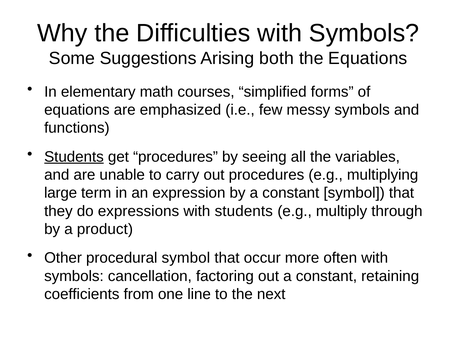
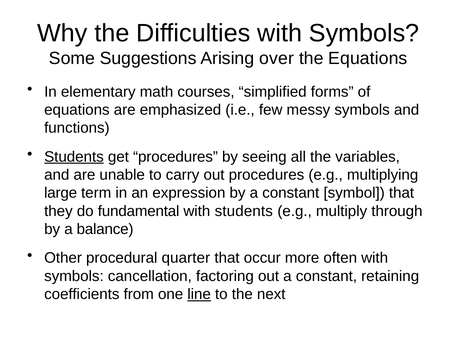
both: both -> over (277, 58)
expressions: expressions -> fundamental (139, 211)
product: product -> balance (105, 229)
procedural symbol: symbol -> quarter (186, 258)
line underline: none -> present (199, 294)
